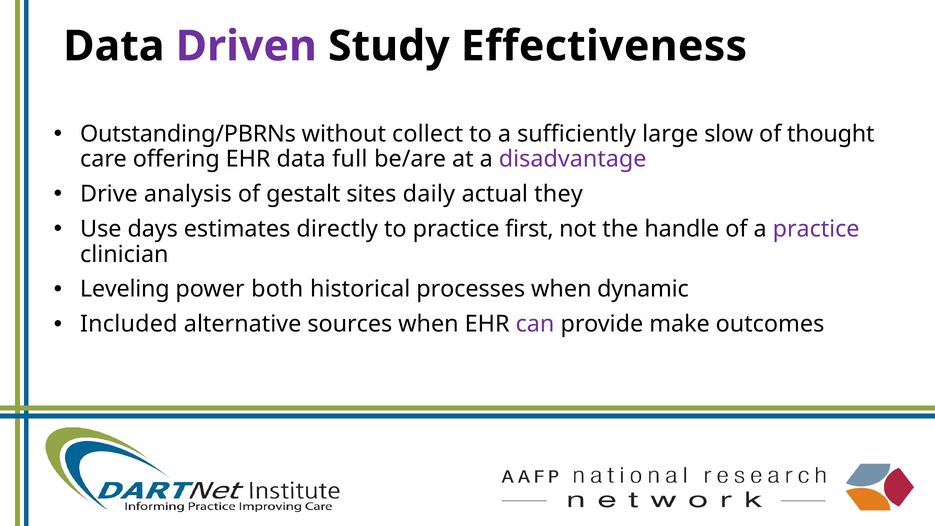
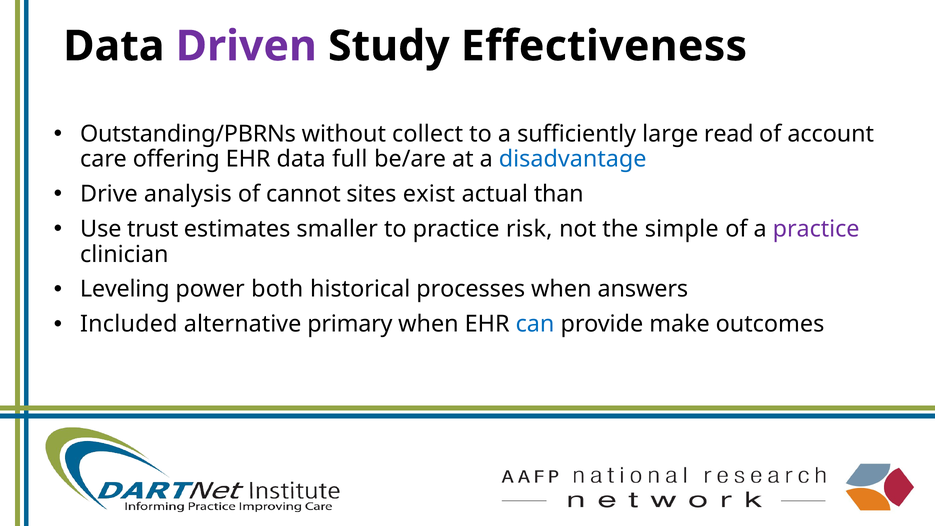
slow: slow -> read (729, 134)
thought: thought -> account (831, 134)
disadvantage colour: purple -> blue (573, 159)
gestalt: gestalt -> cannot (303, 194)
daily: daily -> exist (429, 194)
they: they -> than (559, 194)
days: days -> trust (153, 229)
directly: directly -> smaller (337, 229)
first: first -> risk (529, 229)
handle: handle -> simple (682, 229)
dynamic: dynamic -> answers (643, 289)
sources: sources -> primary (350, 324)
can colour: purple -> blue (535, 324)
